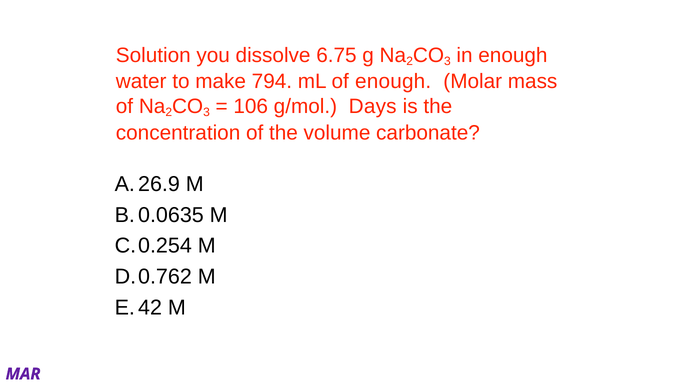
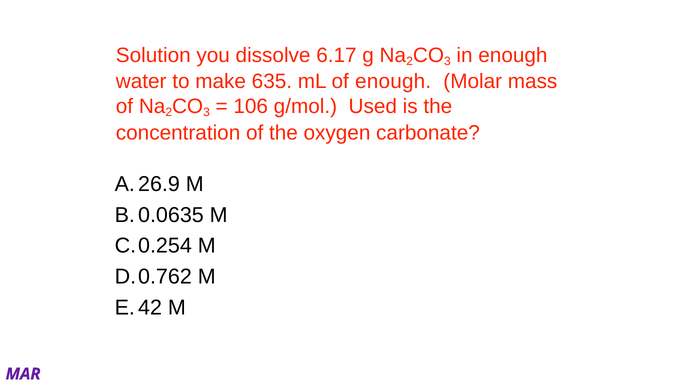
6.75: 6.75 -> 6.17 (336, 55)
794: 794 -> 635 (272, 81)
Days: Days -> Used (373, 106)
volume: volume -> oxygen (337, 132)
